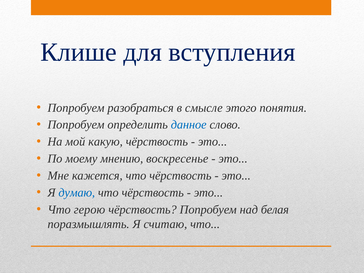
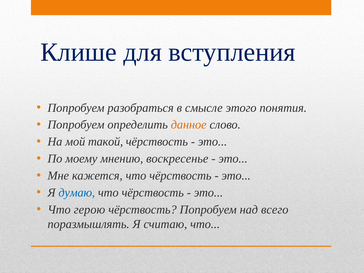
данное colour: blue -> orange (189, 125)
какую: какую -> такой (106, 142)
белая: белая -> всего (275, 210)
